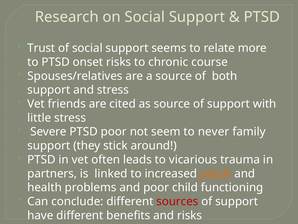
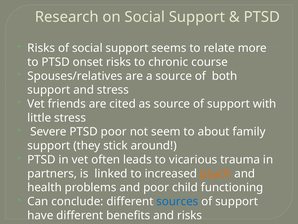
Trust: Trust -> Risks (41, 48)
never: never -> about (214, 131)
sources colour: red -> blue (177, 201)
